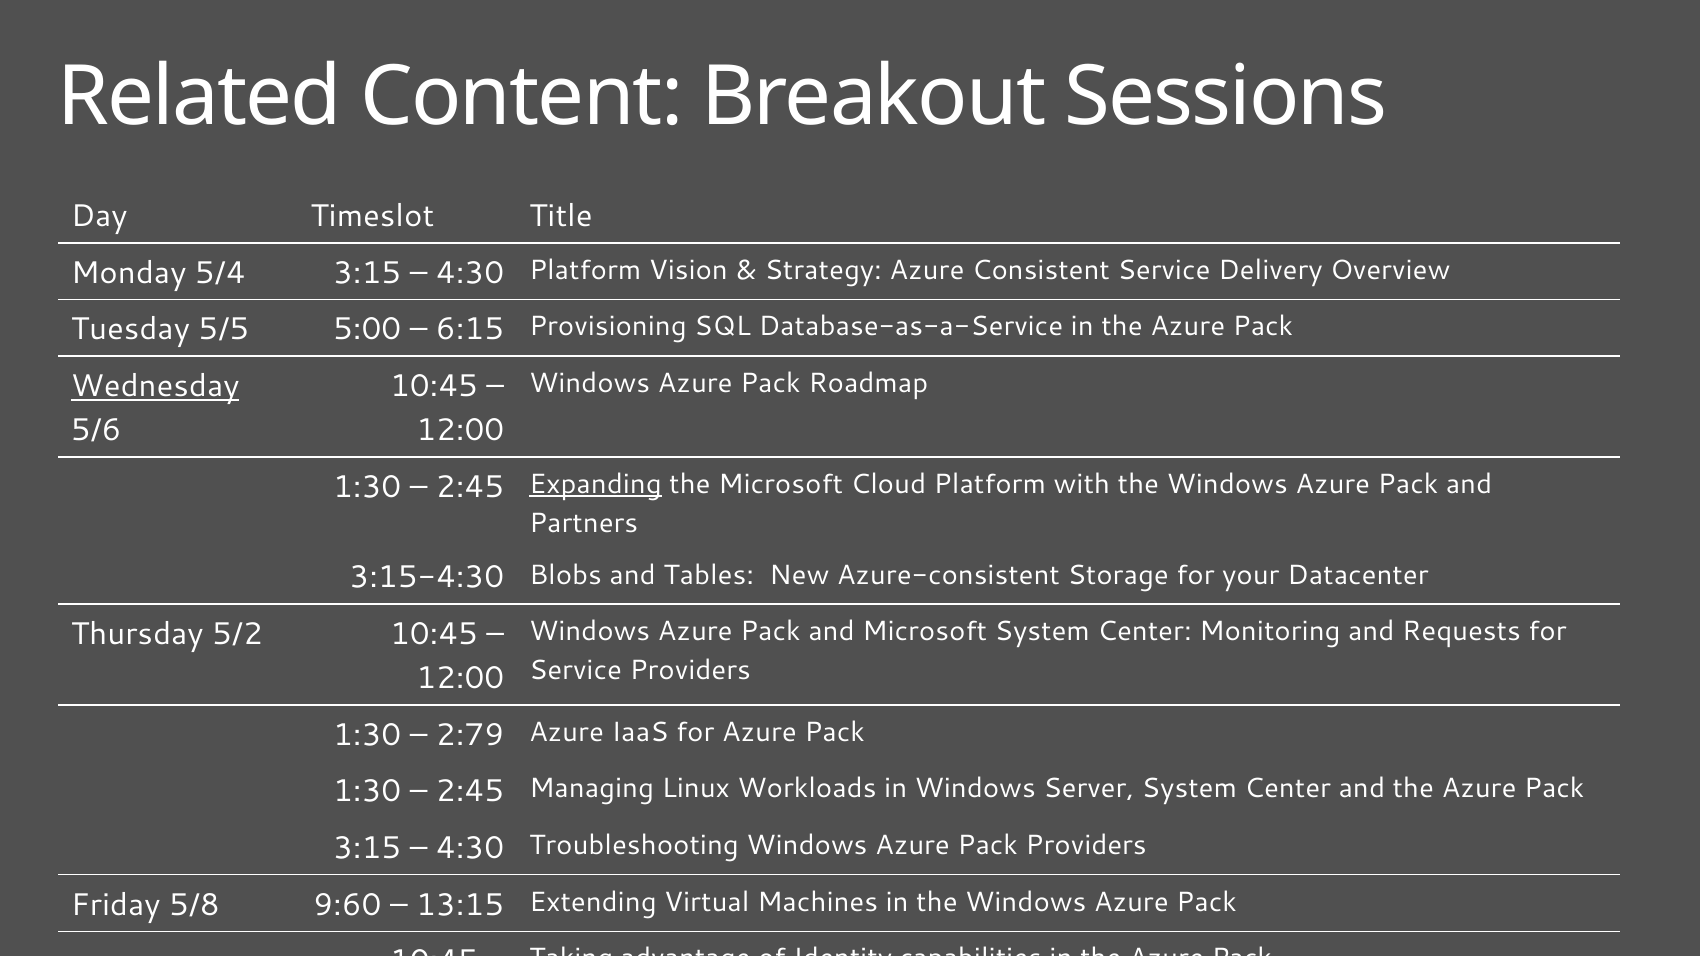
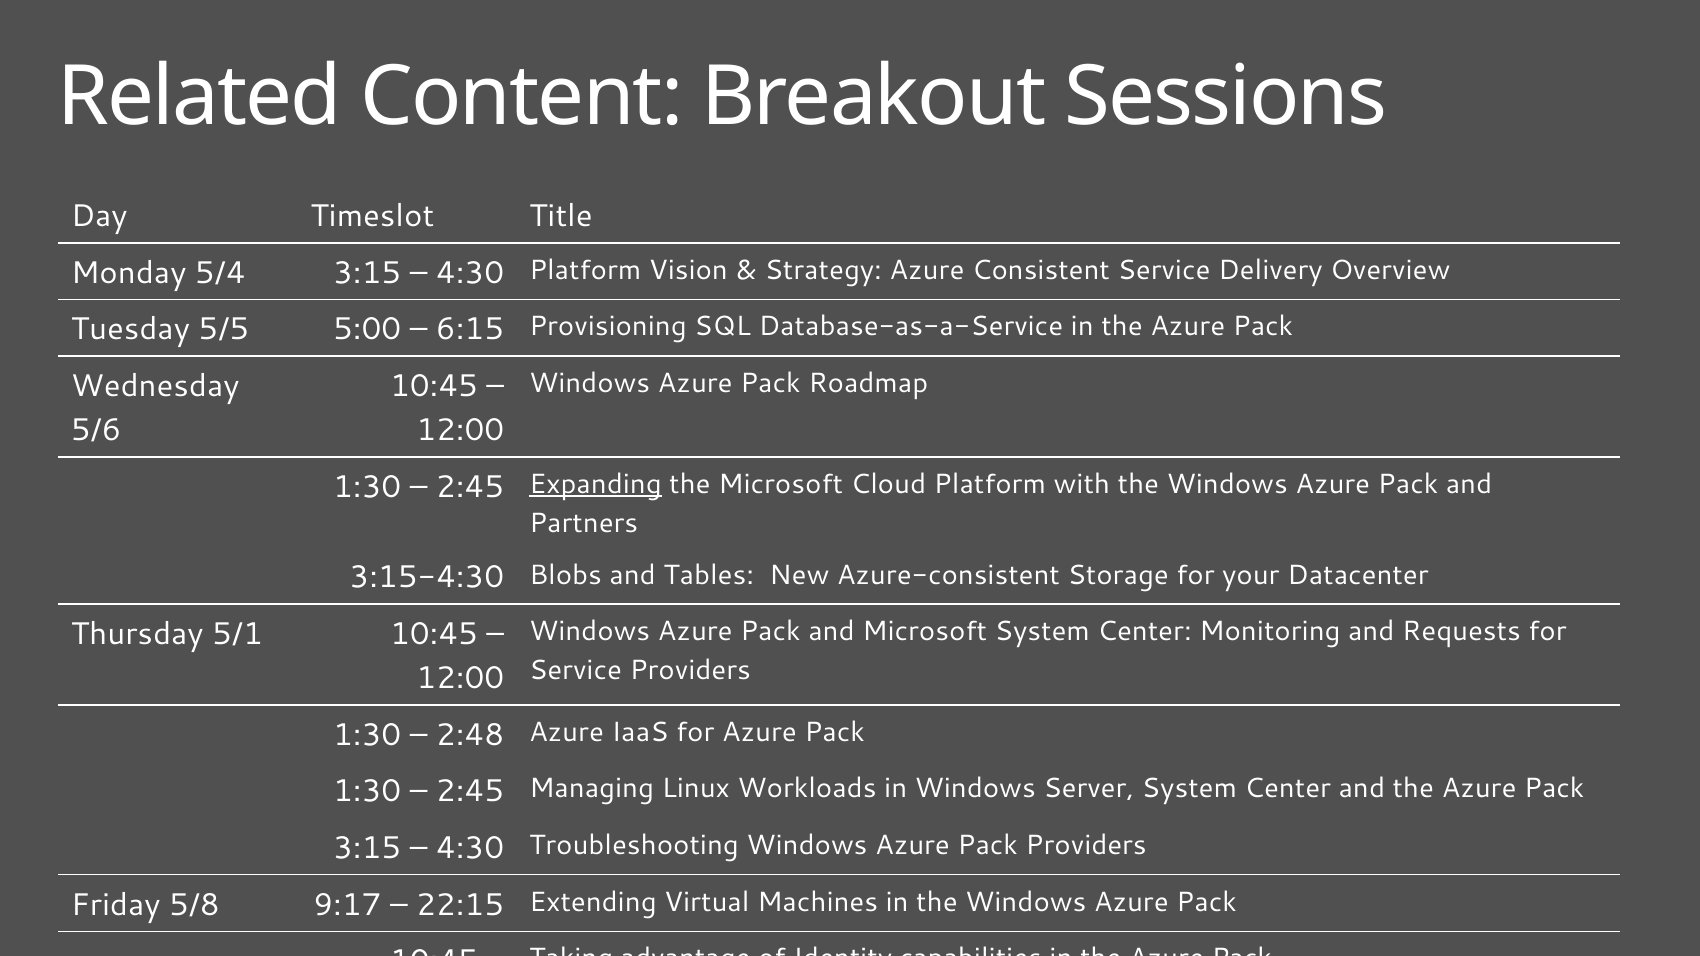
Wednesday underline: present -> none (155, 386)
5/2: 5/2 -> 5/1 (237, 634)
2:79: 2:79 -> 2:48 (470, 735)
9:60: 9:60 -> 9:17 (347, 905)
13:15: 13:15 -> 22:15 (460, 905)
